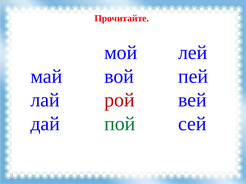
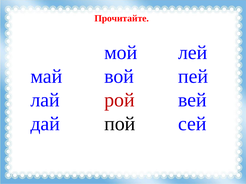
пой colour: green -> black (120, 124)
